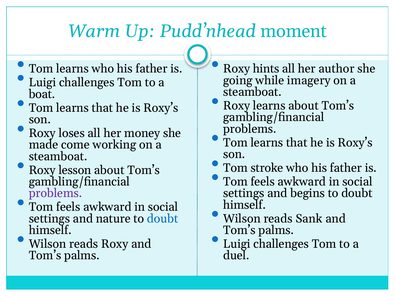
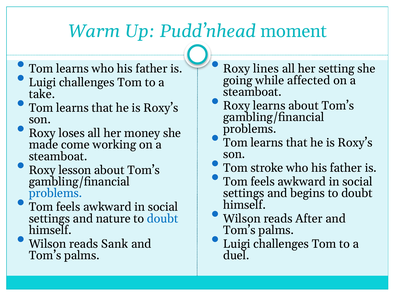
hints: hints -> lines (266, 69)
author: author -> setting (337, 69)
imagery: imagery -> affected (309, 80)
boat: boat -> take (42, 94)
problems colour: purple -> blue (55, 193)
Sank: Sank -> After (309, 219)
reads Roxy: Roxy -> Sank (115, 244)
